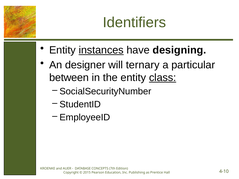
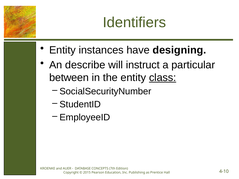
instances underline: present -> none (101, 50)
designer: designer -> describe (85, 65)
ternary: ternary -> instruct (143, 65)
